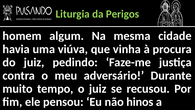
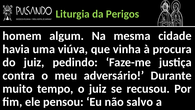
hinos: hinos -> salvo (140, 102)
